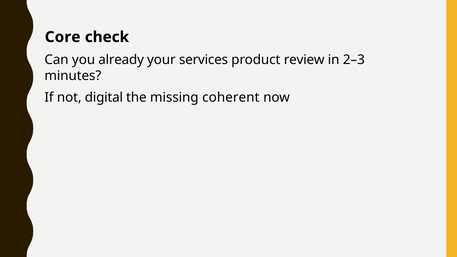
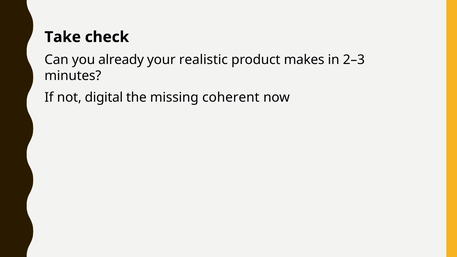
Core: Core -> Take (63, 37)
services: services -> realistic (203, 60)
review: review -> makes (304, 60)
